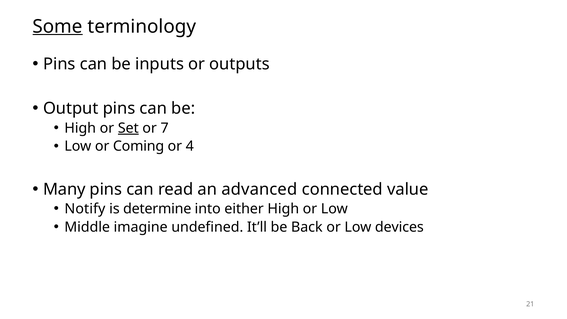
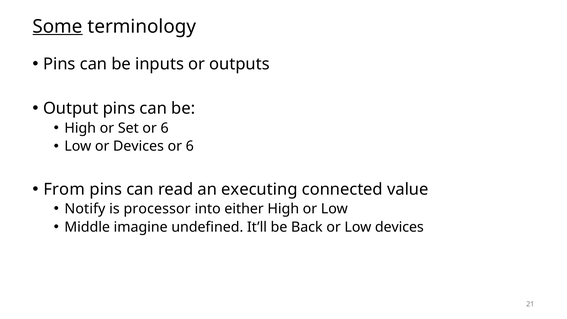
Set underline: present -> none (128, 128)
7: 7 -> 6 (165, 128)
or Coming: Coming -> Devices (138, 146)
4: 4 -> 6 (190, 146)
Many: Many -> From (64, 189)
advanced: advanced -> executing (259, 189)
determine: determine -> processor (157, 209)
